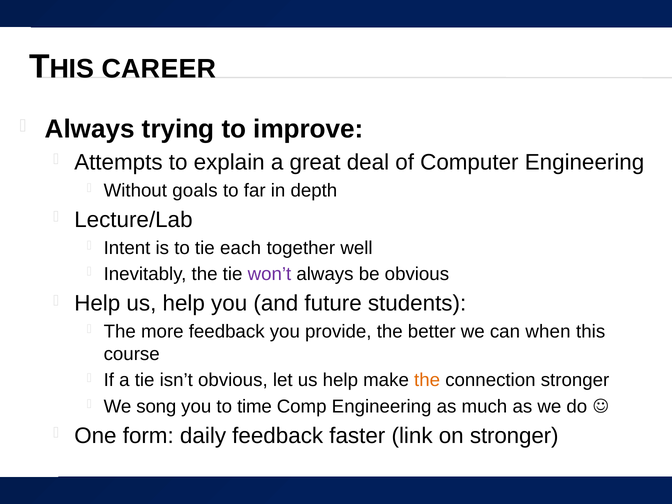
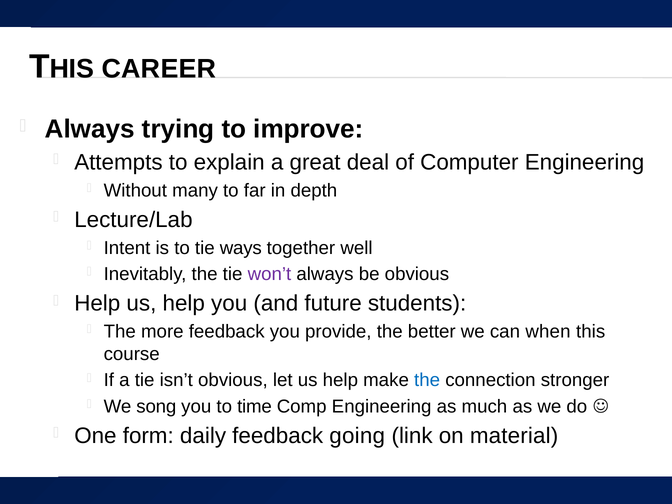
goals: goals -> many (195, 190)
each: each -> ways (241, 248)
the colour: orange -> blue (427, 380)
faster: faster -> going (357, 436)
on stronger: stronger -> material (514, 436)
